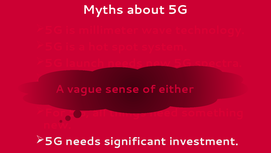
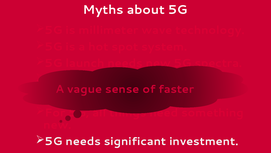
either: either -> faster (176, 89)
